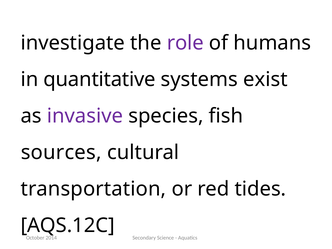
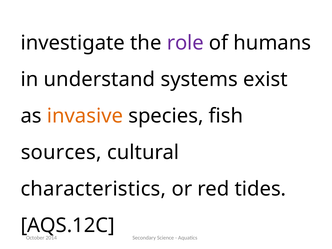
quantitative: quantitative -> understand (99, 79)
invasive colour: purple -> orange (85, 116)
transportation: transportation -> characteristics (93, 189)
